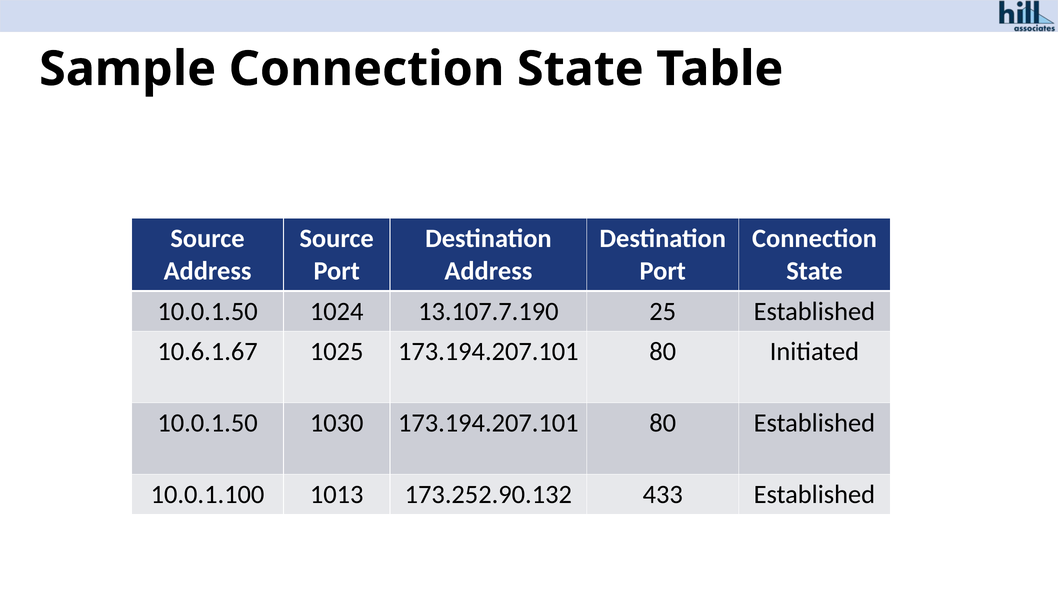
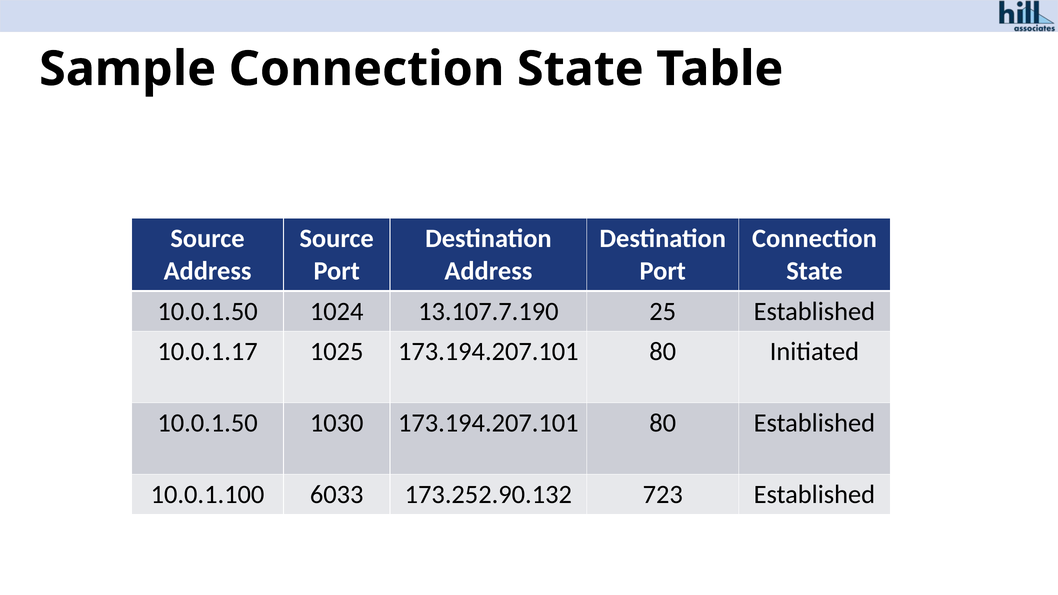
10.6.1.67: 10.6.1.67 -> 10.0.1.17 (208, 352)
1013: 1013 -> 6033 (337, 495)
433: 433 -> 723 (663, 495)
